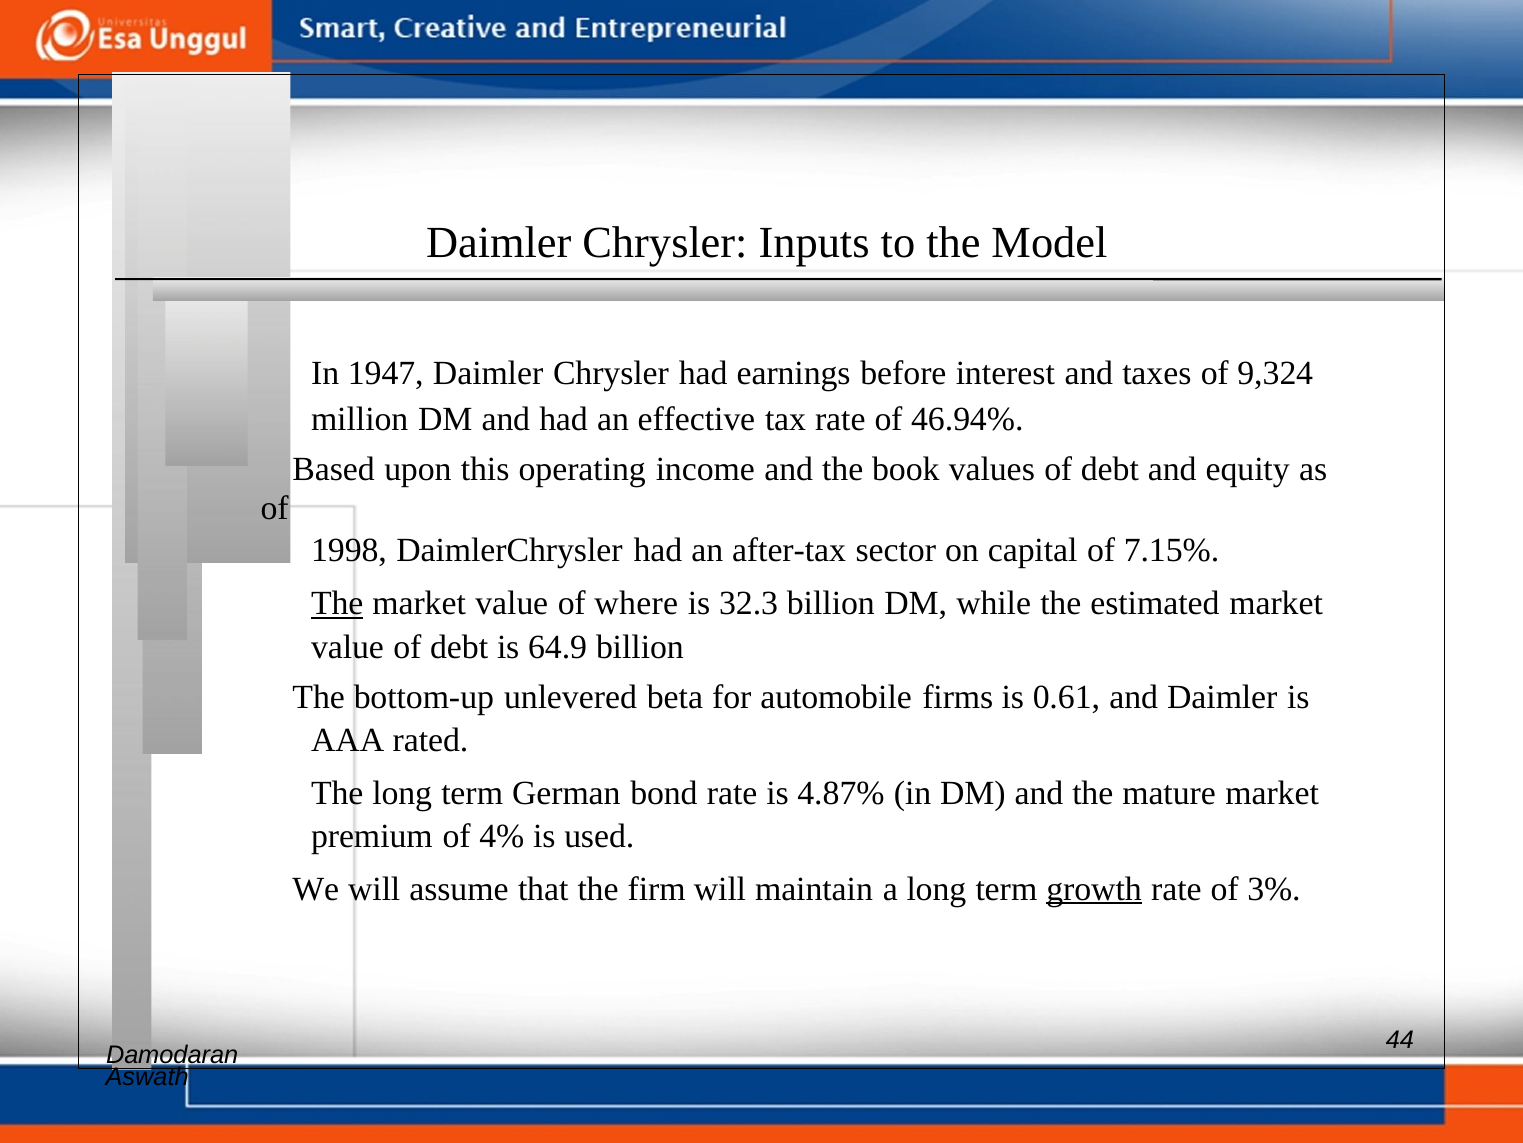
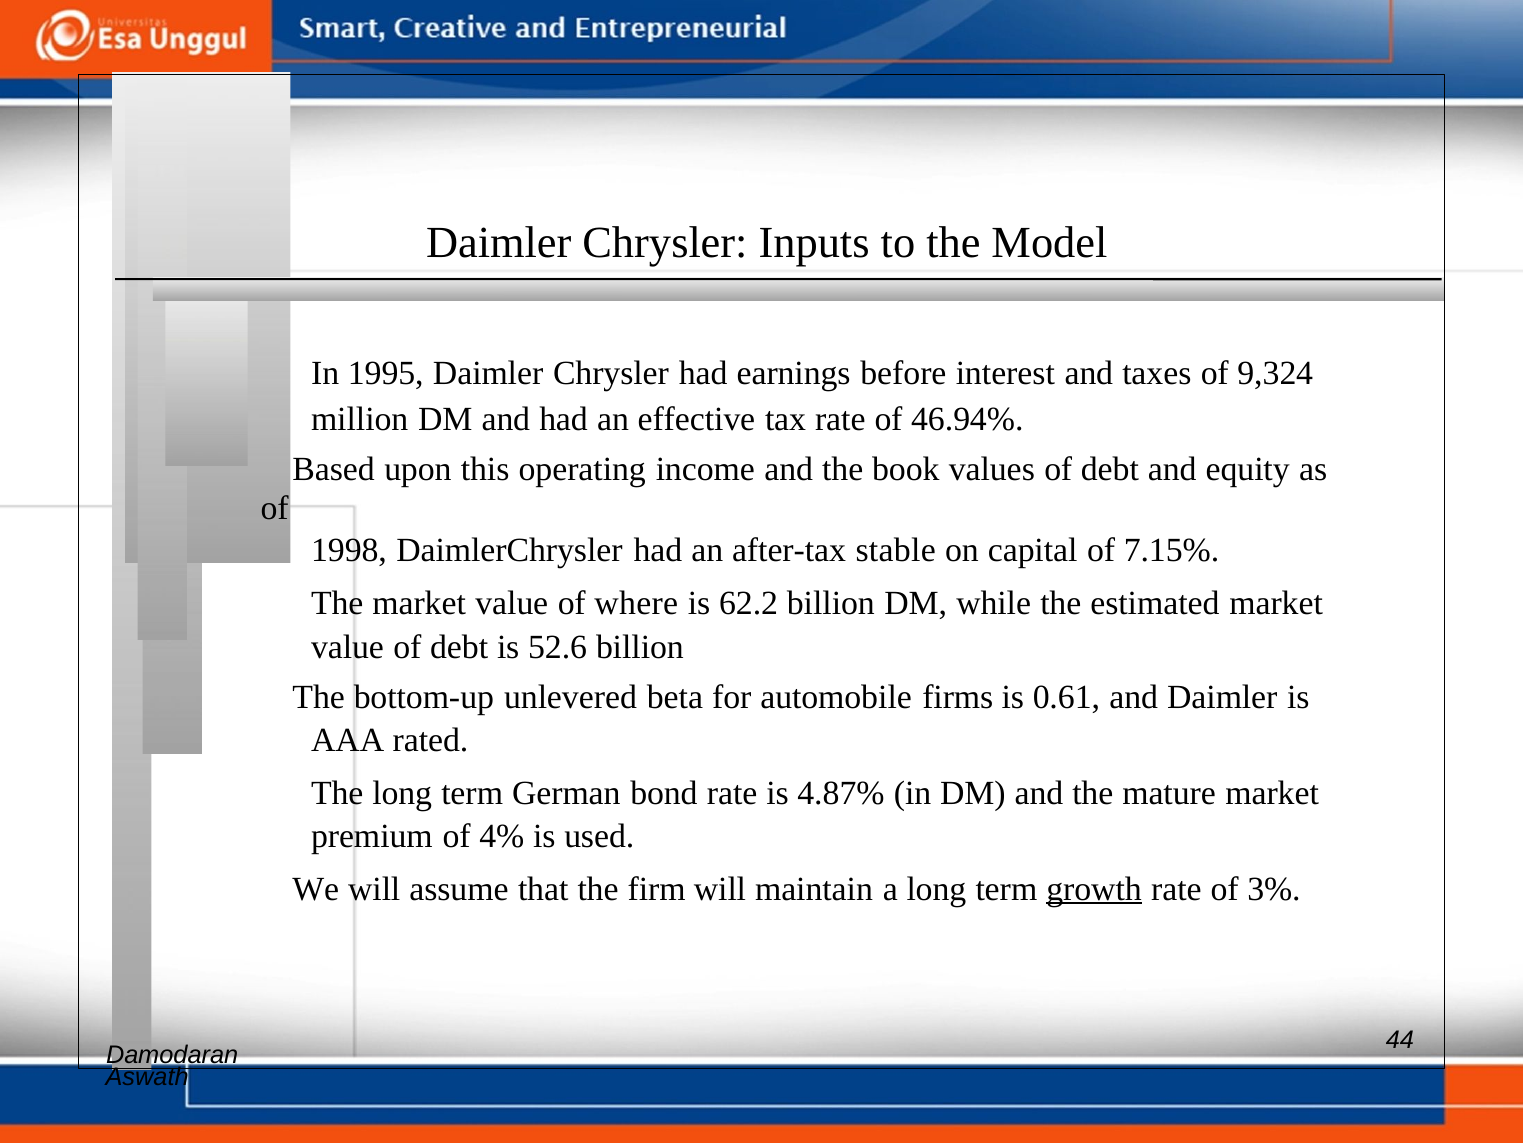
1947: 1947 -> 1995 (386, 373)
sector: sector -> stable (896, 550)
The underline: present -> none (337, 603)
32.3: 32.3 -> 62.2 (749, 603)
64.9: 64.9 -> 52.6 (558, 647)
